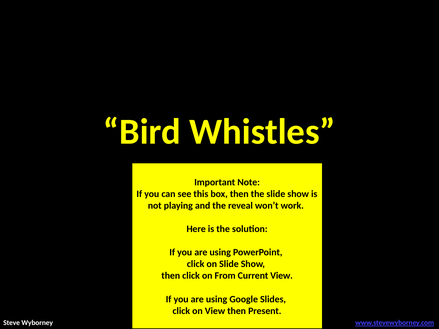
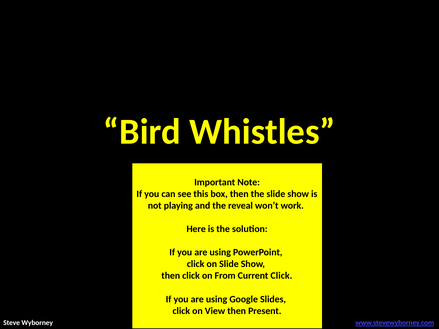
Current View: View -> Click (281, 276)
